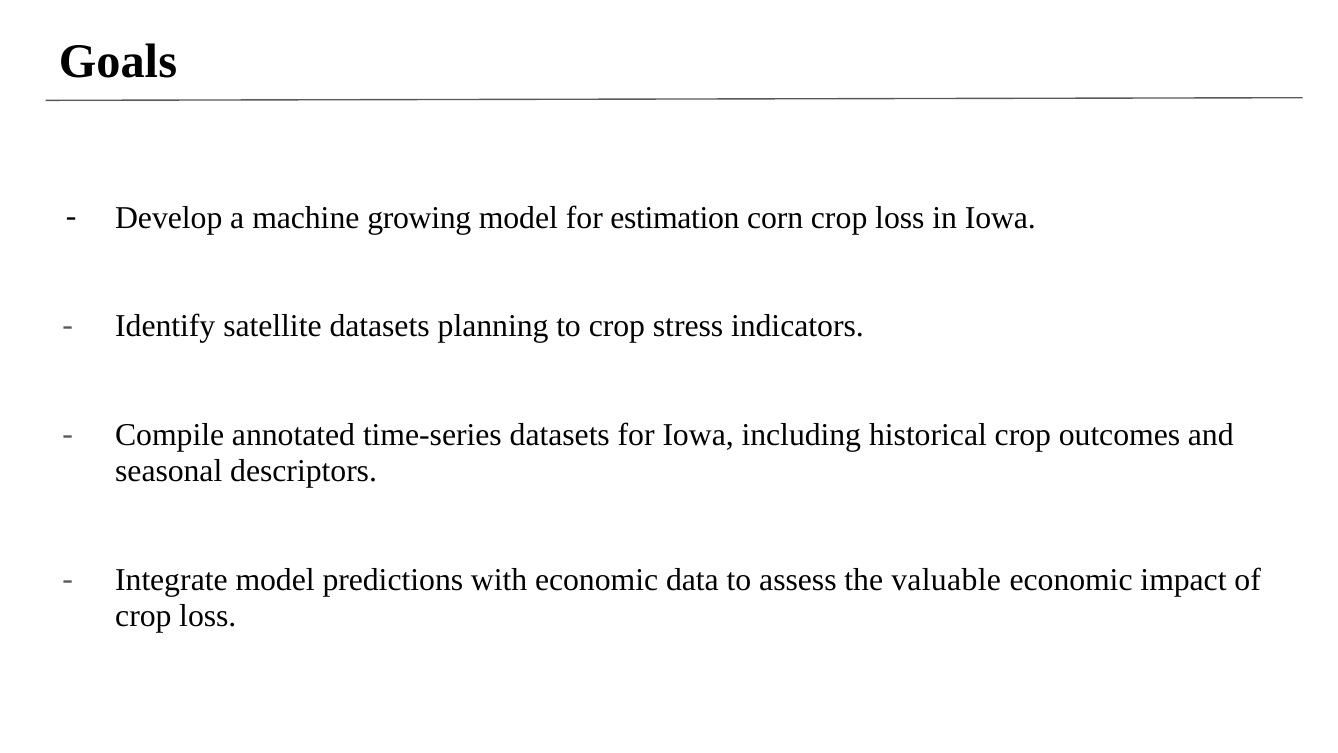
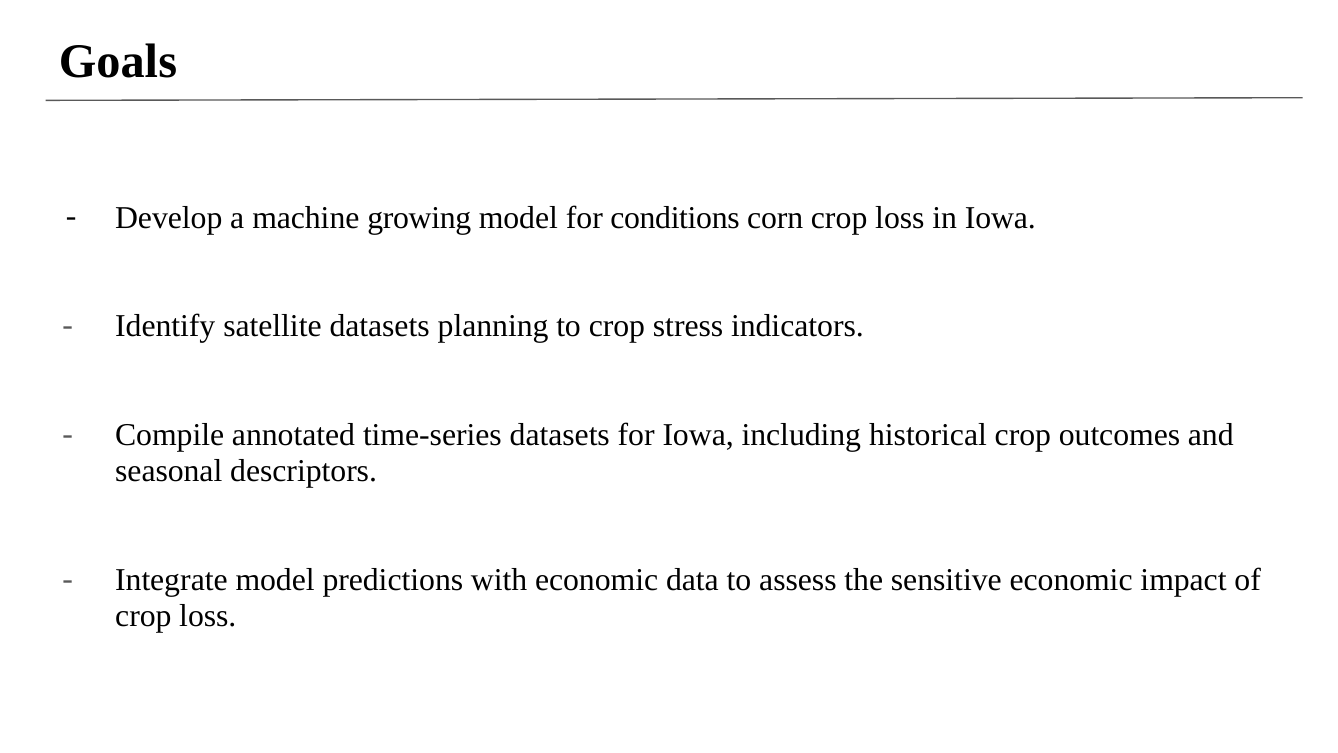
estimation: estimation -> conditions (675, 217)
valuable: valuable -> sensitive (946, 580)
